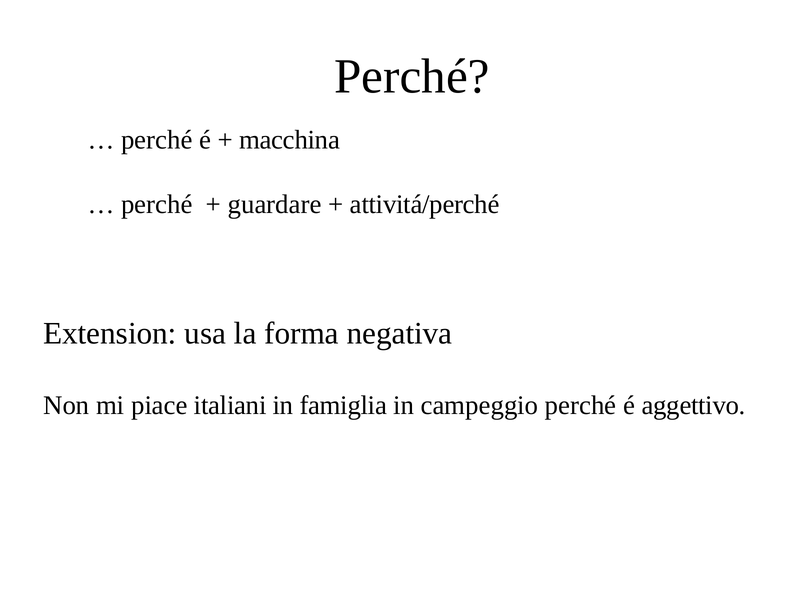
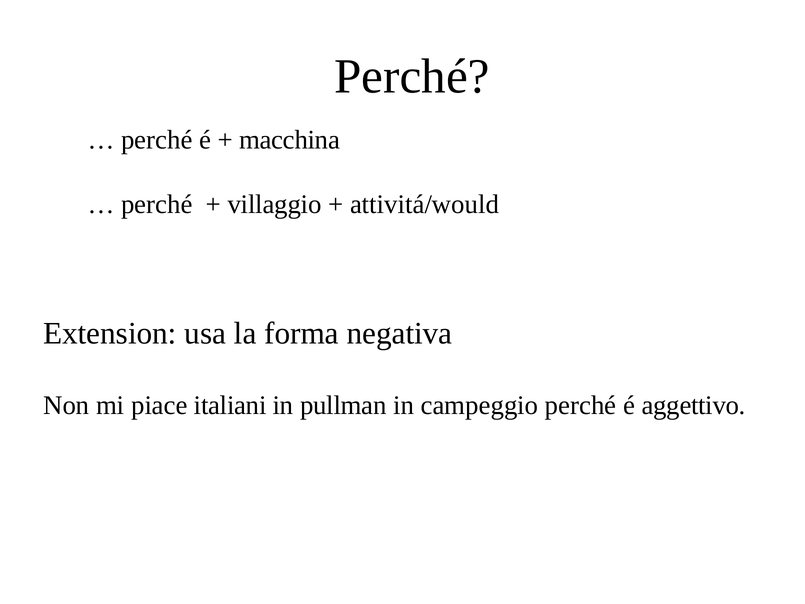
guardare: guardare -> villaggio (275, 204)
attivitá/perché: attivitá/perché -> attivitá/would (425, 204)
famiglia: famiglia -> pullman (343, 405)
